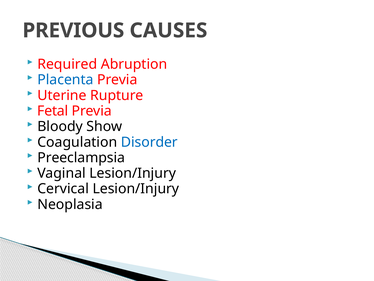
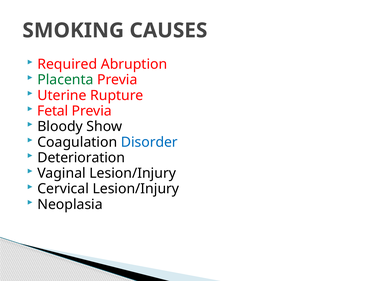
PREVIOUS: PREVIOUS -> SMOKING (73, 30)
Placenta colour: blue -> green (65, 80)
Preeclampsia: Preeclampsia -> Deterioration (81, 157)
